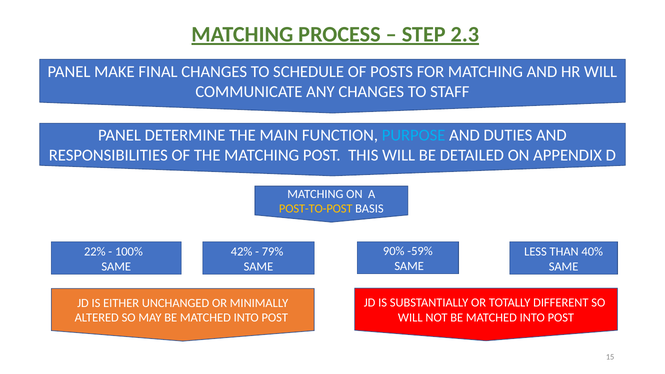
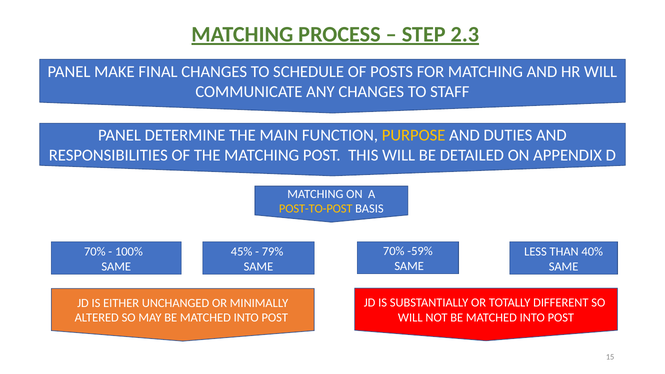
PURPOSE colour: light blue -> yellow (414, 136)
90%: 90% -> 70% (394, 251)
22%: 22% -> 70% (95, 251)
42%: 42% -> 45% (242, 251)
